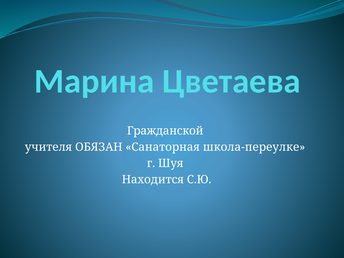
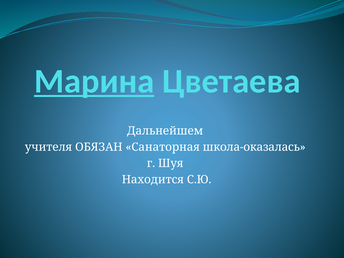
Марина underline: none -> present (94, 81)
Гражданской: Гражданской -> Дальнейшем (165, 131)
школа-переулке: школа-переулке -> школа-оказалась (254, 147)
